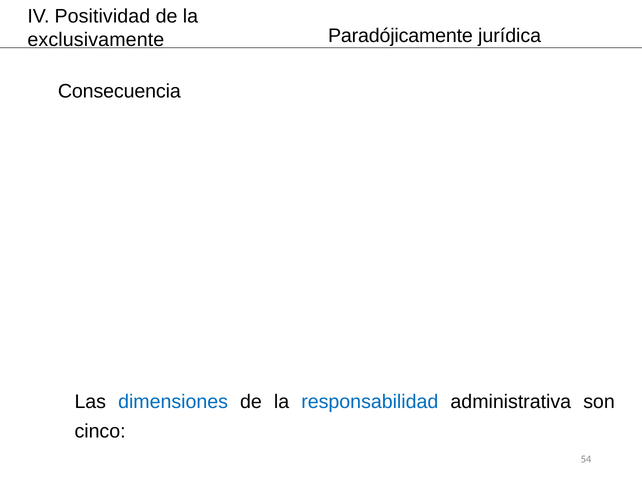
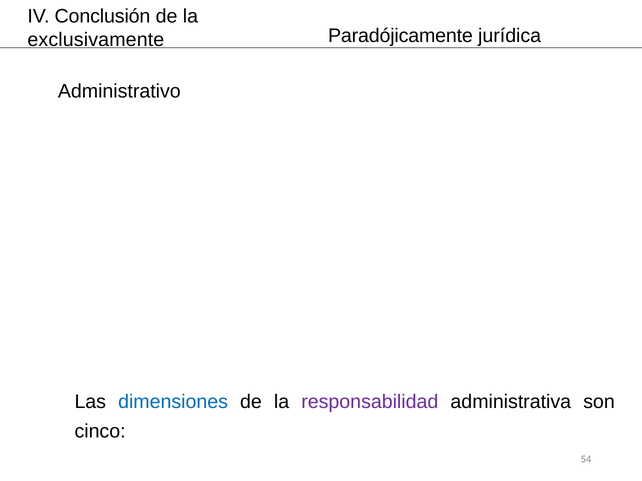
Positividad: Positividad -> Conclusión (102, 16)
Consecuencia: Consecuencia -> Administrativo (119, 91)
responsabilidad colour: blue -> purple (370, 402)
